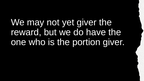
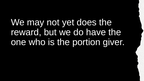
yet giver: giver -> does (87, 22)
